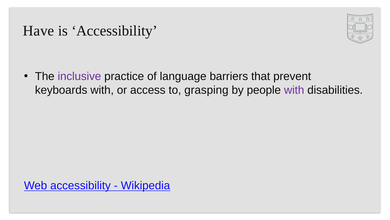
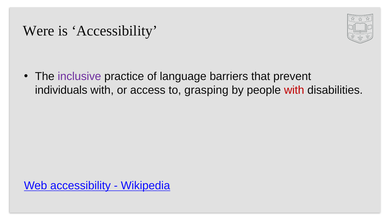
Have: Have -> Were (39, 31)
keyboards: keyboards -> individuals (61, 90)
with colour: purple -> red (294, 90)
